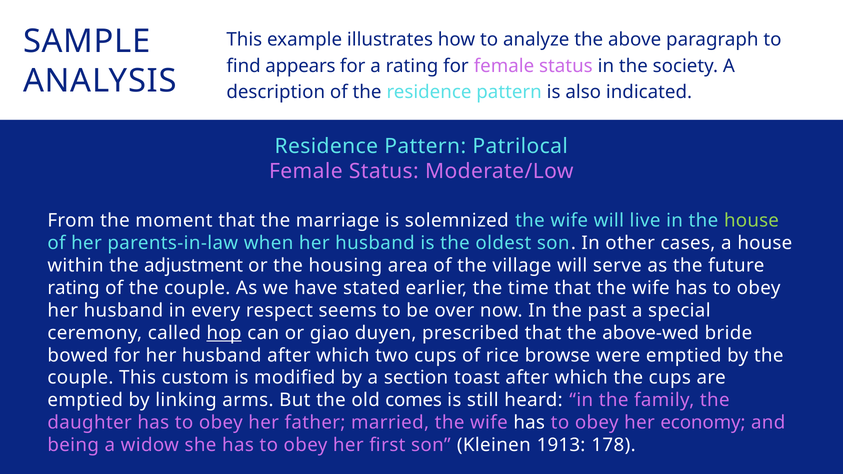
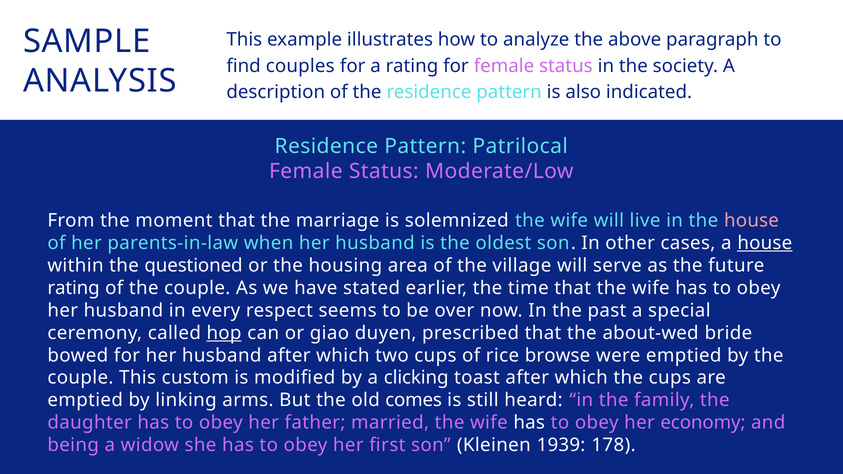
appears: appears -> couples (300, 66)
house colour: light green -> pink (751, 221)
house underline: none -> present (765, 243)
adjustment: adjustment -> questioned (194, 266)
above-wed: above-wed -> about-wed (651, 333)
section: section -> clicking (416, 378)
1913: 1913 -> 1939 (561, 445)
